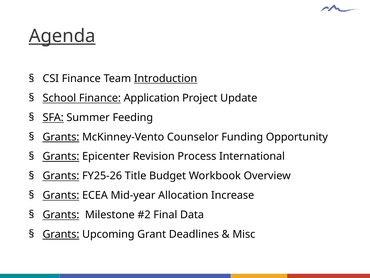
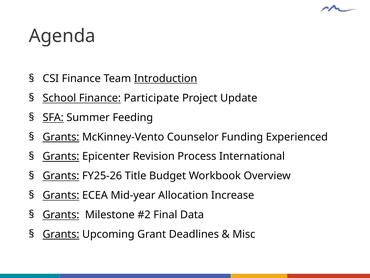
Agenda underline: present -> none (62, 36)
Application: Application -> Participate (152, 98)
Opportunity: Opportunity -> Experienced (297, 137)
